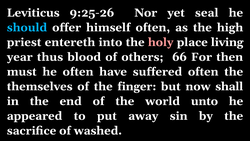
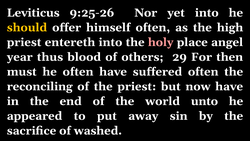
yet seal: seal -> into (207, 13)
should colour: light blue -> yellow (27, 27)
living: living -> angel (227, 42)
66: 66 -> 29 (179, 57)
themselves: themselves -> reconciling (40, 86)
the finger: finger -> priest (137, 86)
now shall: shall -> have (229, 86)
